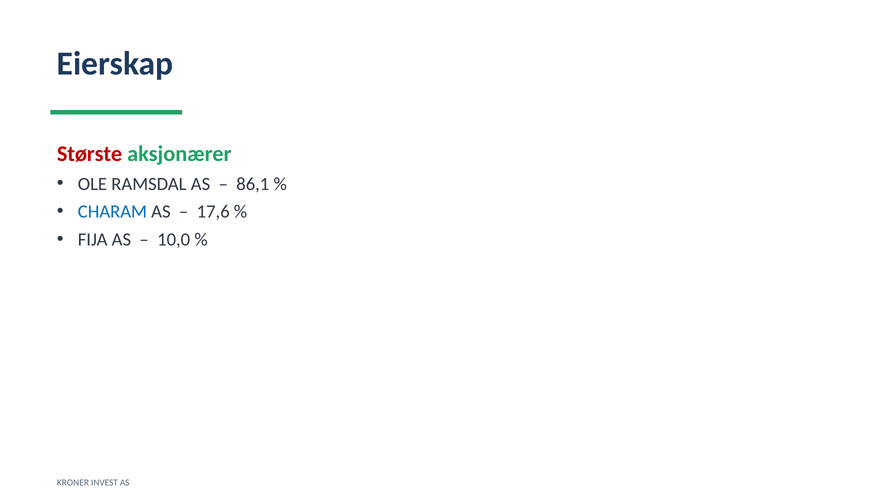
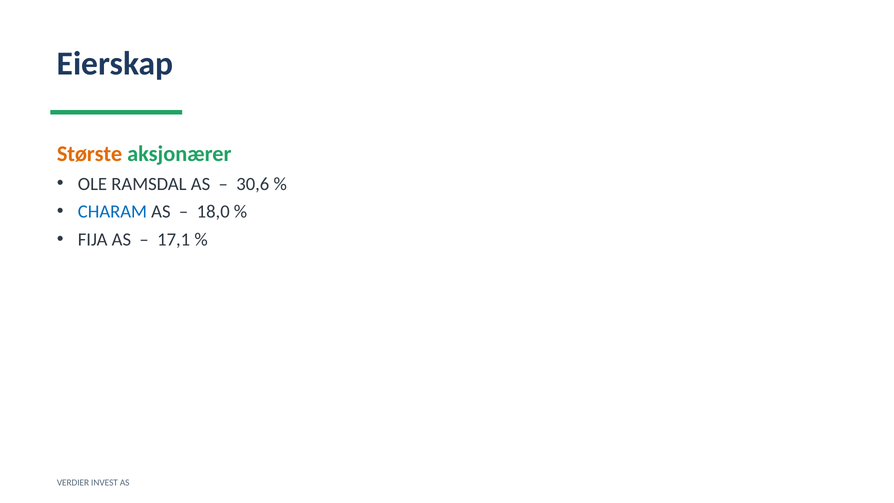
Største colour: red -> orange (90, 154)
86,1: 86,1 -> 30,6 (253, 184)
17,6: 17,6 -> 18,0 (213, 212)
10,0: 10,0 -> 17,1 (174, 240)
KRONER: KRONER -> VERDIER (73, 483)
